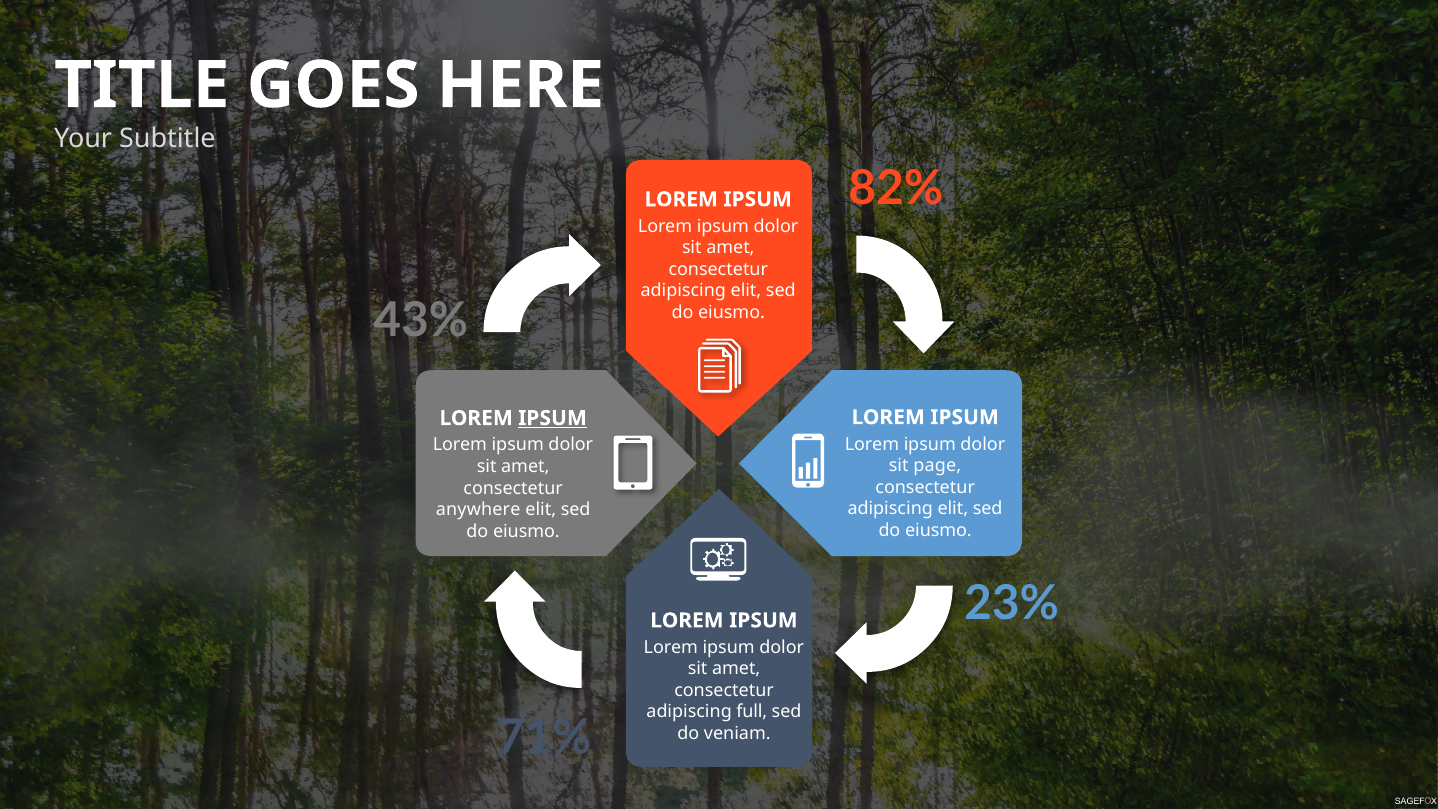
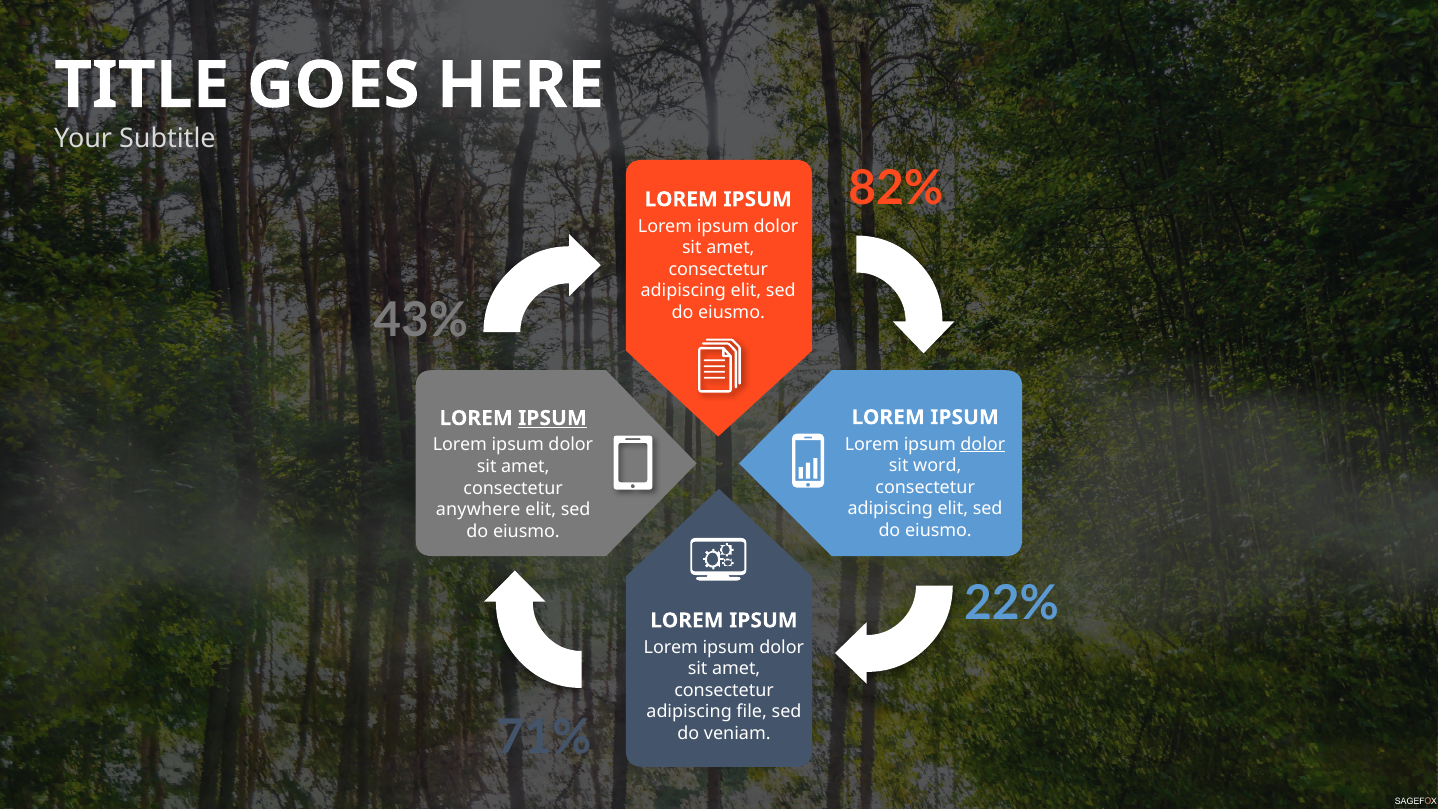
dolor underline: none -> present (983, 444)
page: page -> word (937, 466)
23%: 23% -> 22% (1011, 604)
full: full -> file (752, 712)
